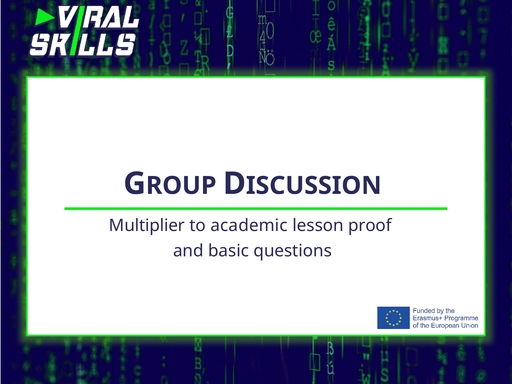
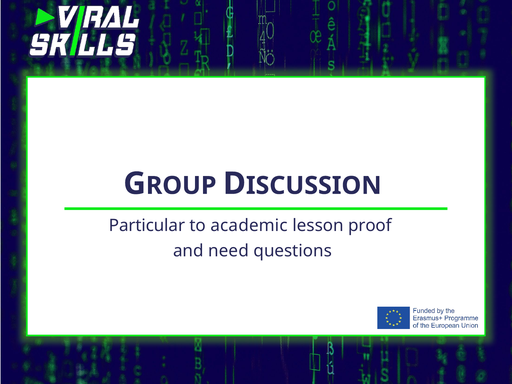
Multiplier: Multiplier -> Particular (147, 225)
basic: basic -> need (228, 251)
